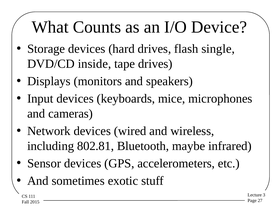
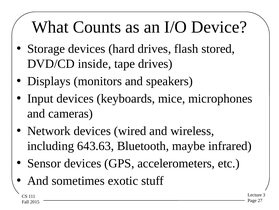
single: single -> stored (218, 49)
802.81: 802.81 -> 643.63 (96, 145)
